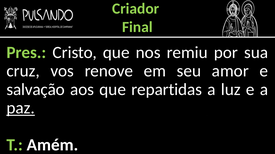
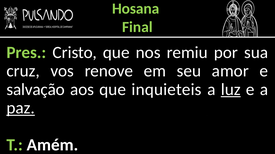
Criador: Criador -> Hosana (136, 9)
repartidas: repartidas -> inquieteis (167, 90)
luz underline: none -> present (231, 90)
